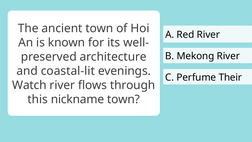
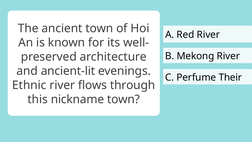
coastal-lit: coastal-lit -> ancient-lit (68, 71)
Watch: Watch -> Ethnic (29, 85)
